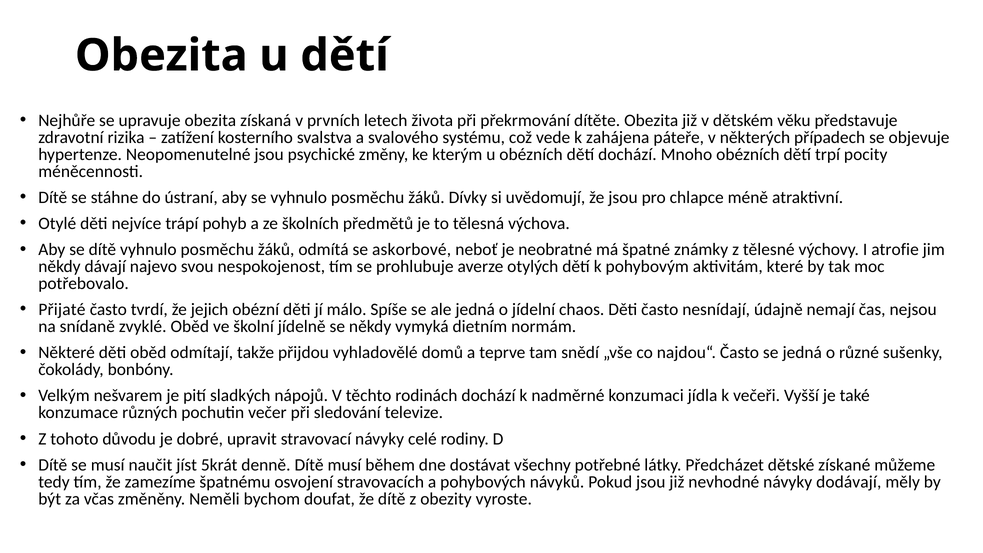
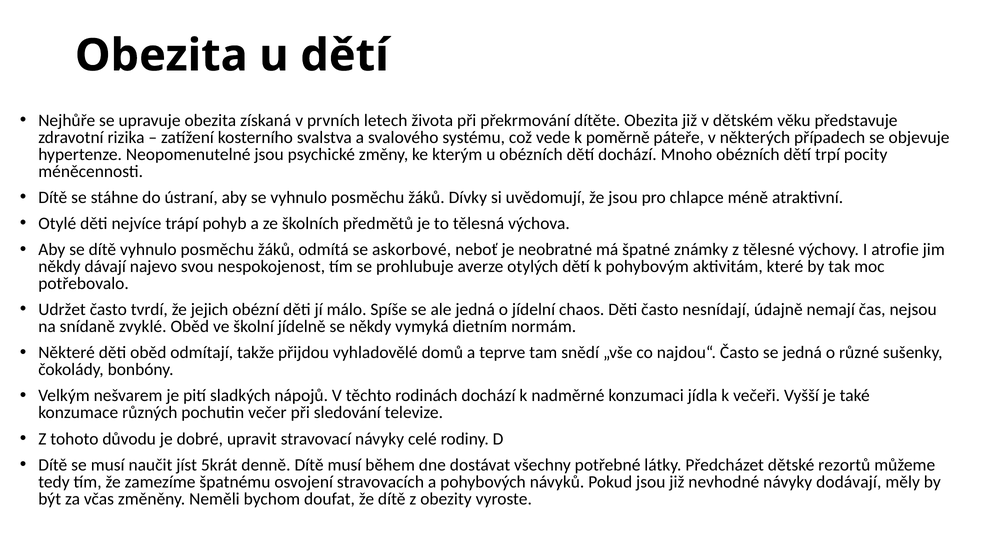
zahájena: zahájena -> poměrně (618, 137)
Přijaté: Přijaté -> Udržet (62, 310)
získané: získané -> rezortů (844, 465)
